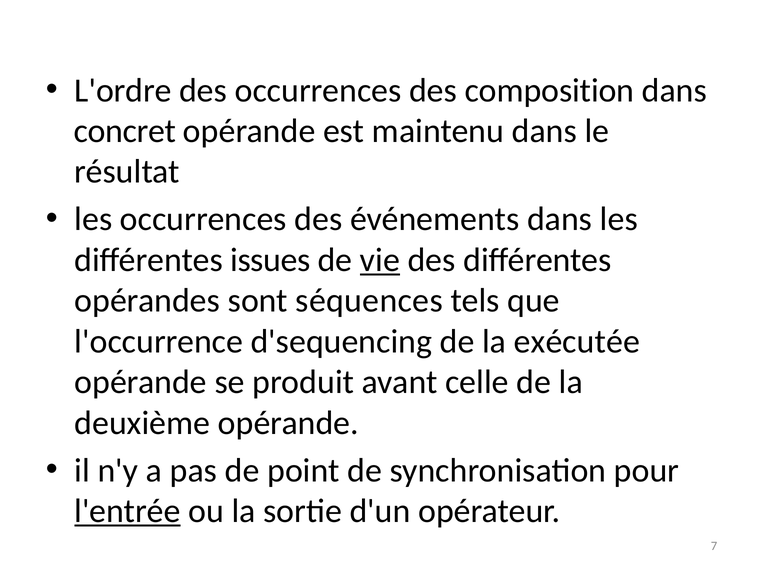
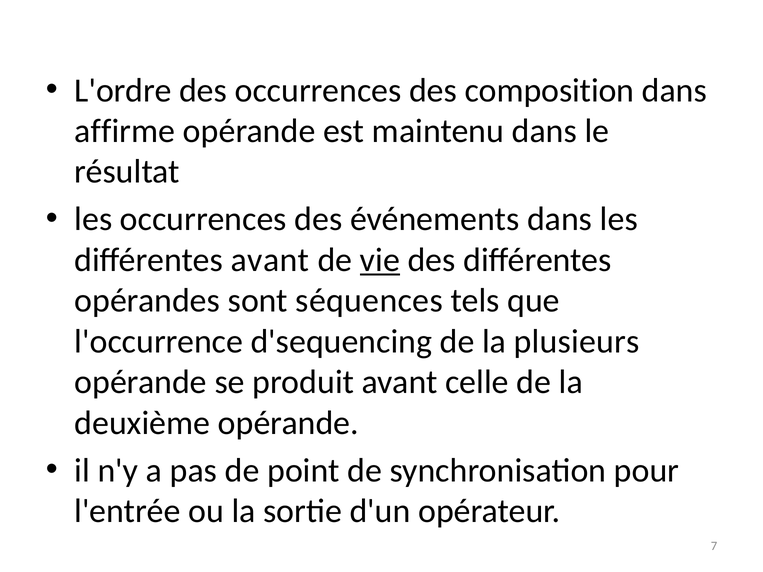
concret: concret -> affirme (125, 131)
différentes issues: issues -> avant (270, 260)
exécutée: exécutée -> plusieurs (577, 342)
l'entrée underline: present -> none (127, 511)
